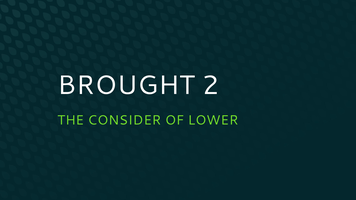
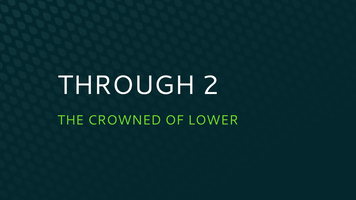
BROUGHT: BROUGHT -> THROUGH (126, 86)
CONSIDER: CONSIDER -> CROWNED (125, 120)
